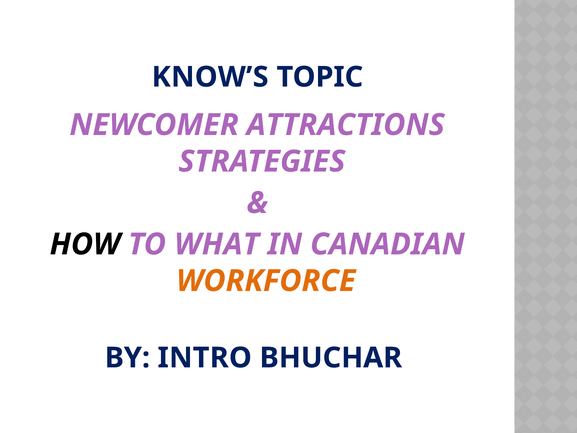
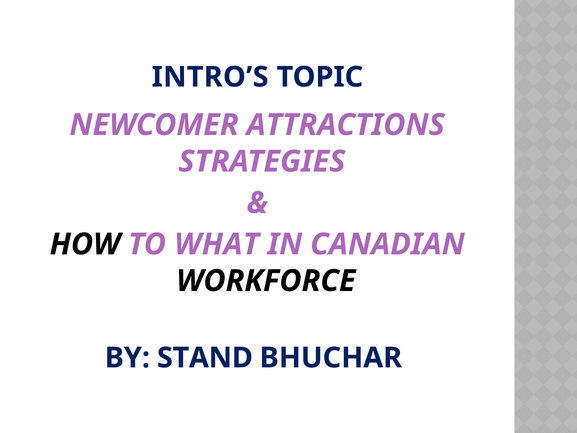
KNOW’S: KNOW’S -> INTRO’S (210, 77)
WORKFORCE colour: orange -> black (266, 281)
INTRO: INTRO -> STAND (205, 358)
